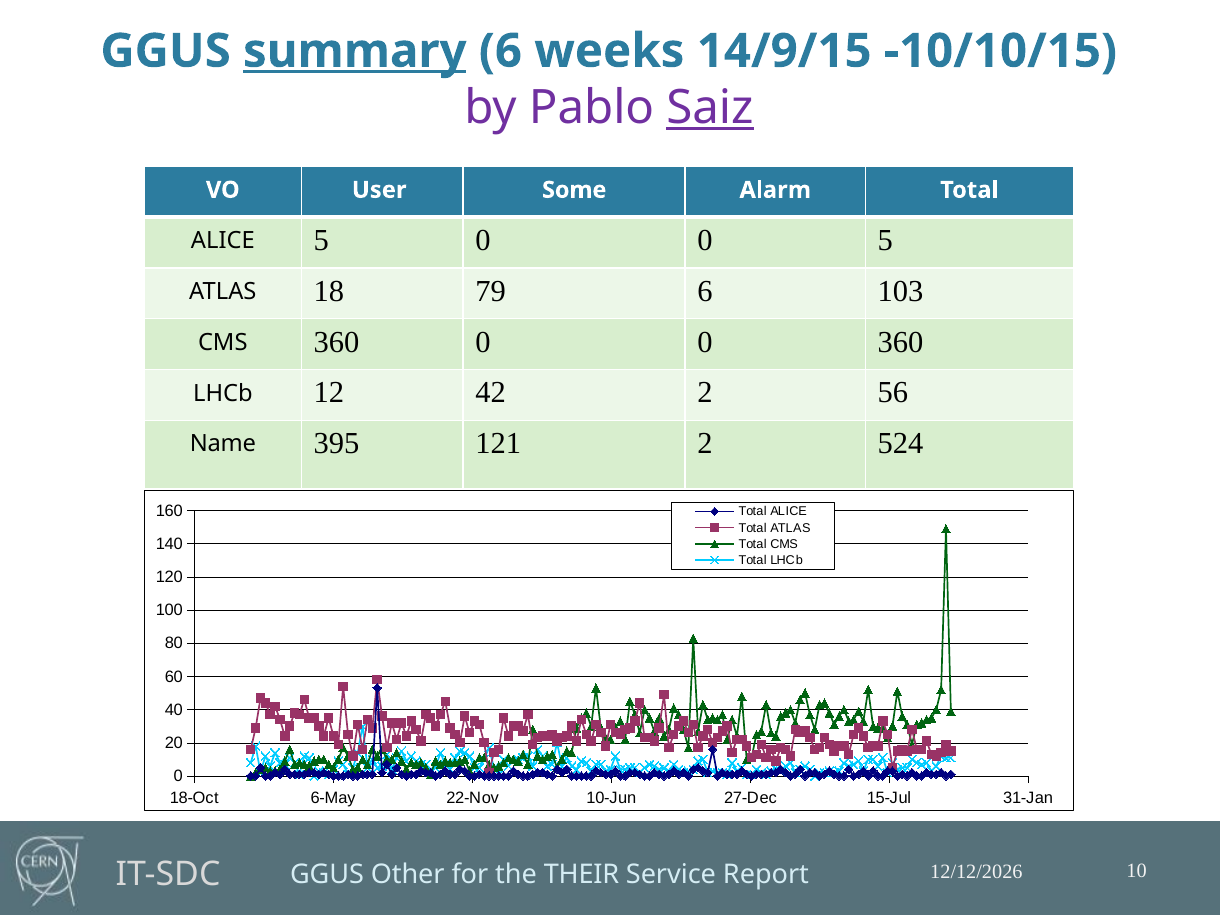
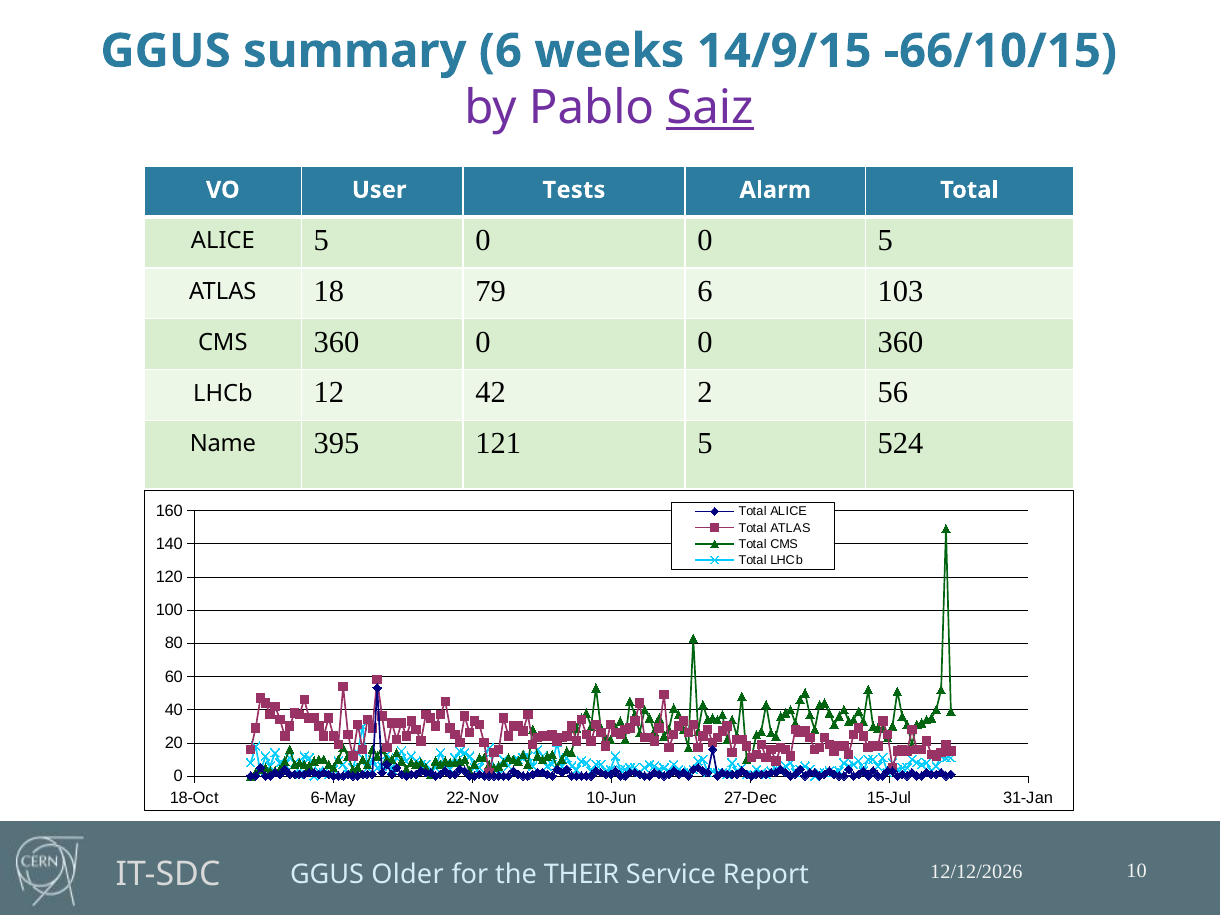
summary underline: present -> none (355, 51)
-10/10/15: -10/10/15 -> -66/10/15 (1000, 51)
Some: Some -> Tests (574, 190)
121 2: 2 -> 5 (705, 444)
Other: Other -> Older (408, 875)
